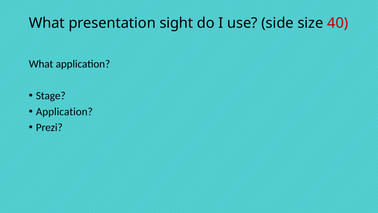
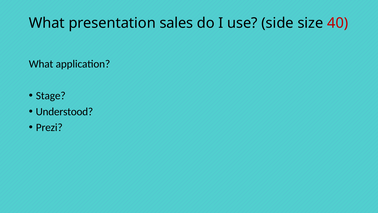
sight: sight -> sales (176, 23)
Application: Application -> Understood (64, 111)
